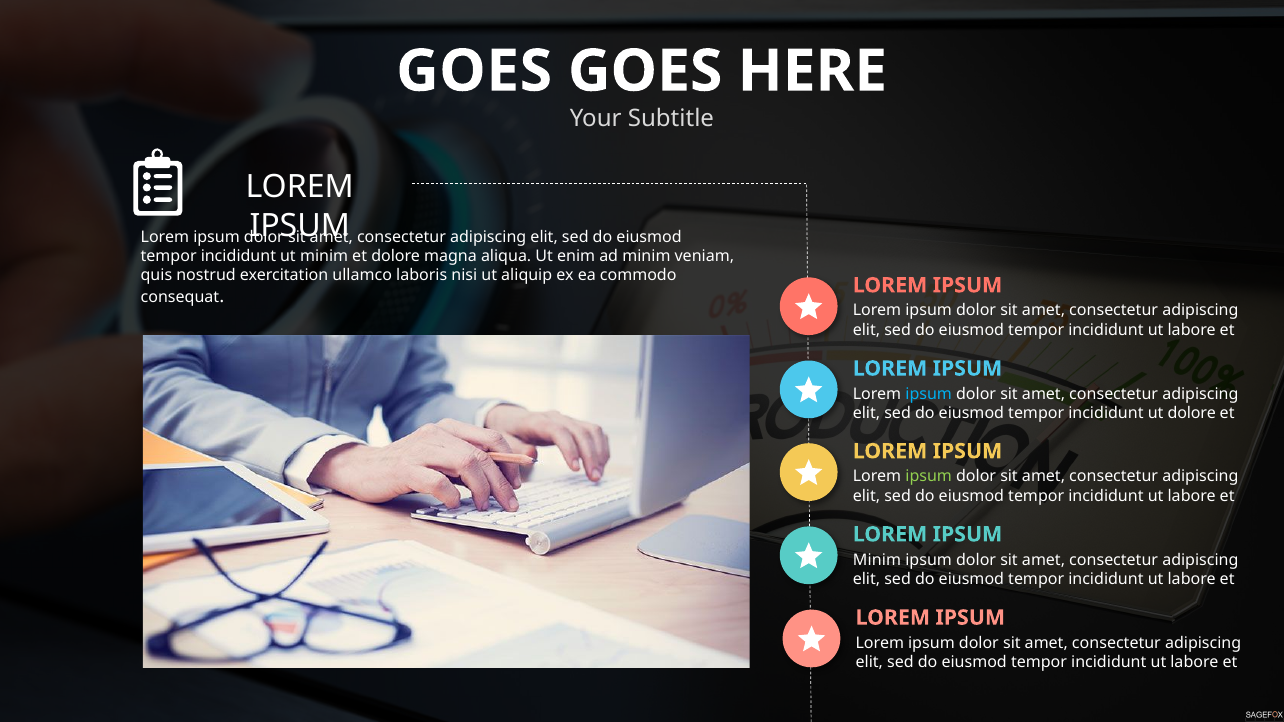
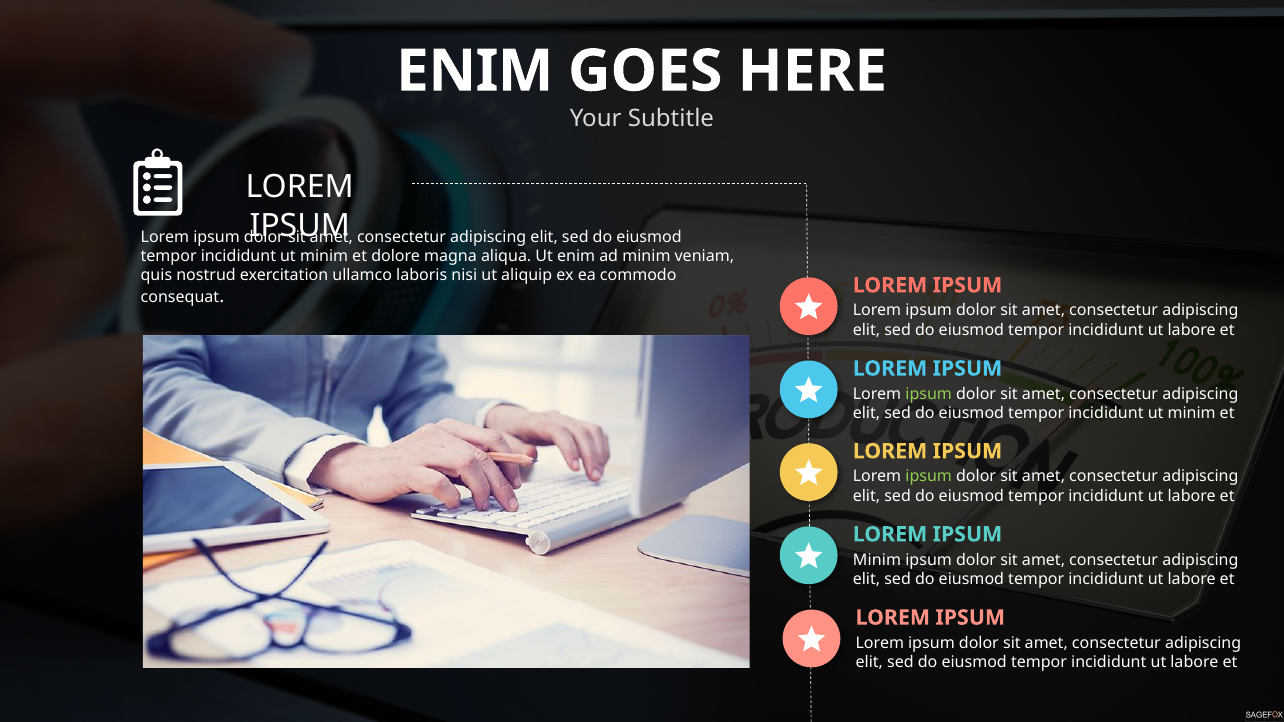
GOES: GOES -> ENIM (475, 71)
ipsum colour: light blue -> light green (929, 394)
dolore: dolore -> minim (1192, 413)
